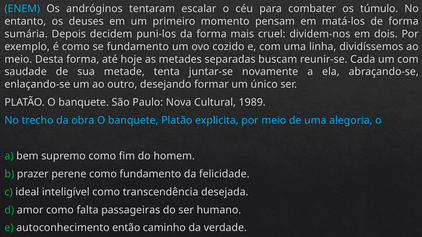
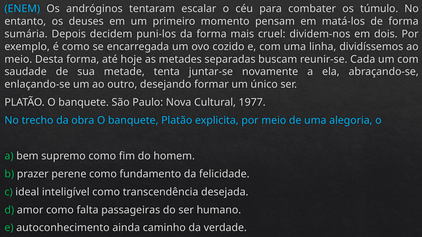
se fundamento: fundamento -> encarregada (138, 47)
1989: 1989 -> 1977 (252, 103)
então: então -> ainda (126, 228)
